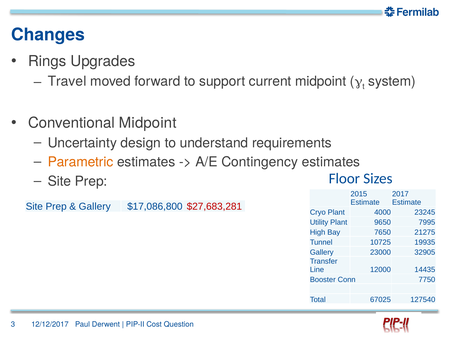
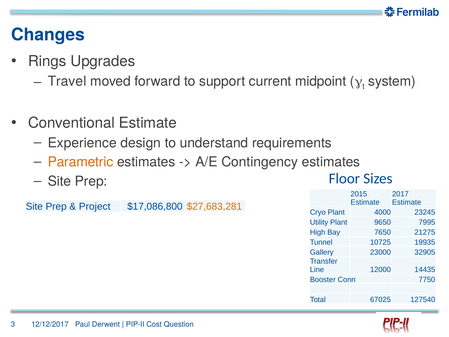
Conventional Midpoint: Midpoint -> Estimate (148, 123)
Uncertainty: Uncertainty -> Experience (82, 143)
Gallery: Gallery -> Project (95, 206)
$27,683,281 colour: red -> orange (214, 206)
